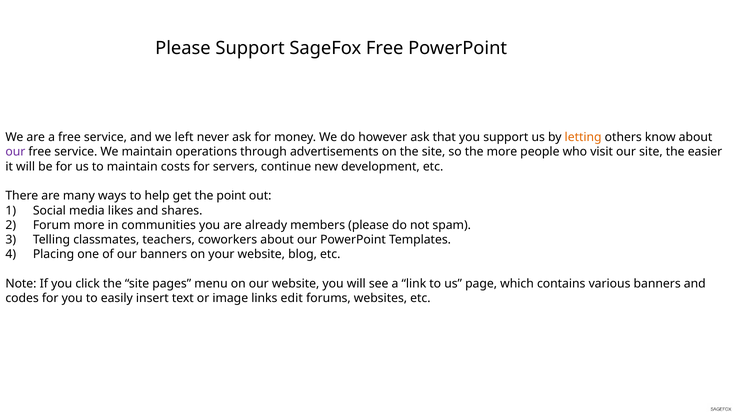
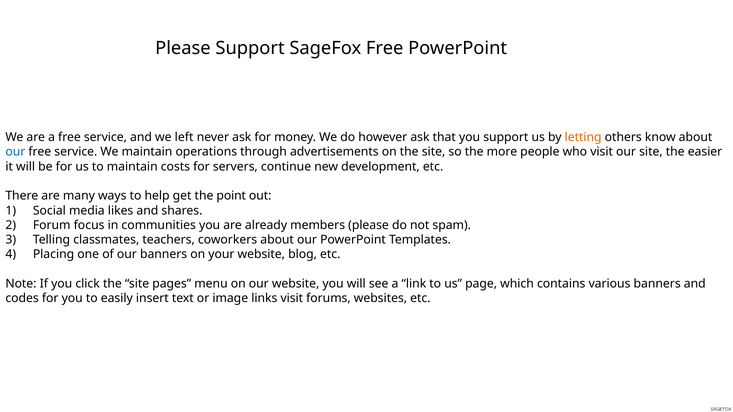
our colour: purple -> blue (15, 152)
Forum more: more -> focus (89, 225)
links edit: edit -> visit (292, 299)
